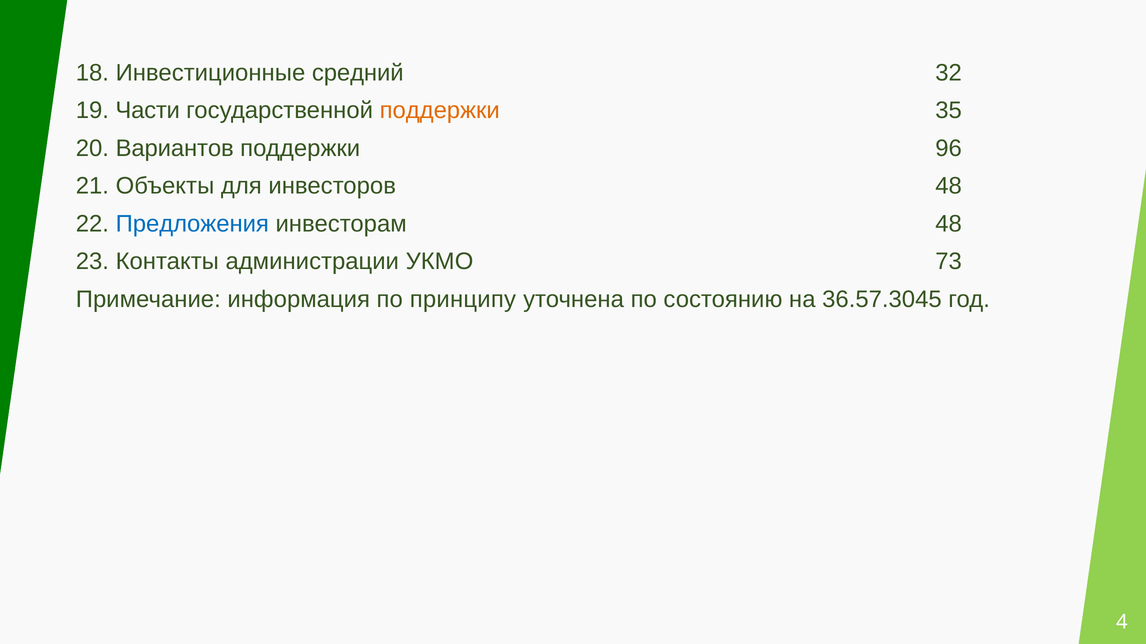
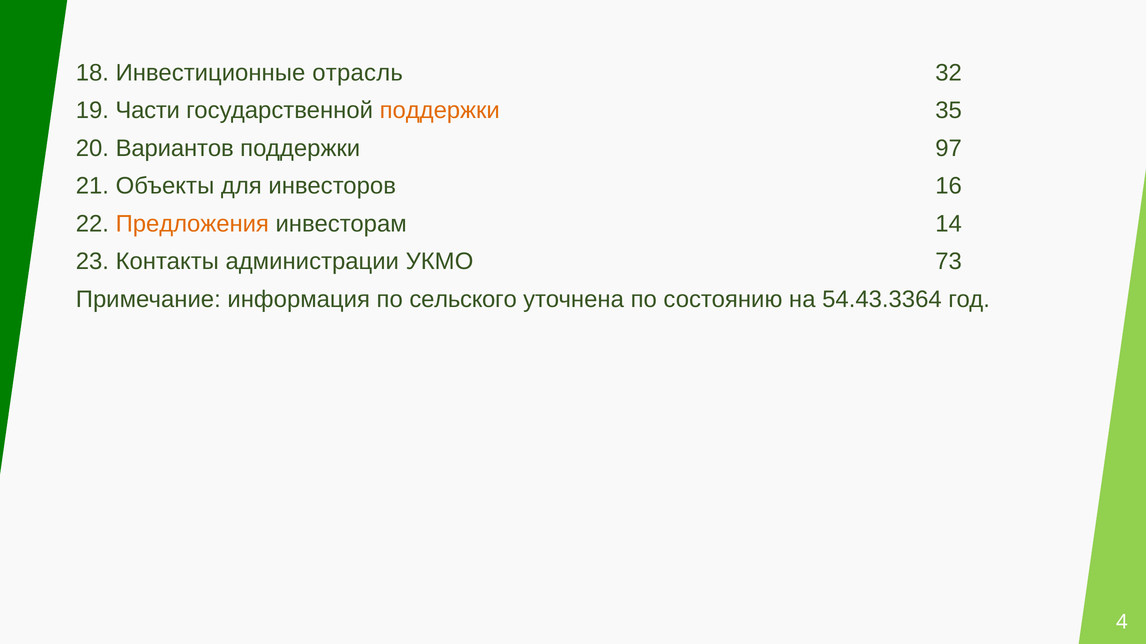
средний: средний -> отрасль (358, 73)
96: 96 -> 97 (949, 148)
инвесторов 48: 48 -> 16 (949, 186)
Предложения colour: blue -> orange (192, 224)
инвесторам 48: 48 -> 14 (949, 224)
принципу: принципу -> сельского (463, 299)
36.57.3045: 36.57.3045 -> 54.43.3364 (882, 299)
